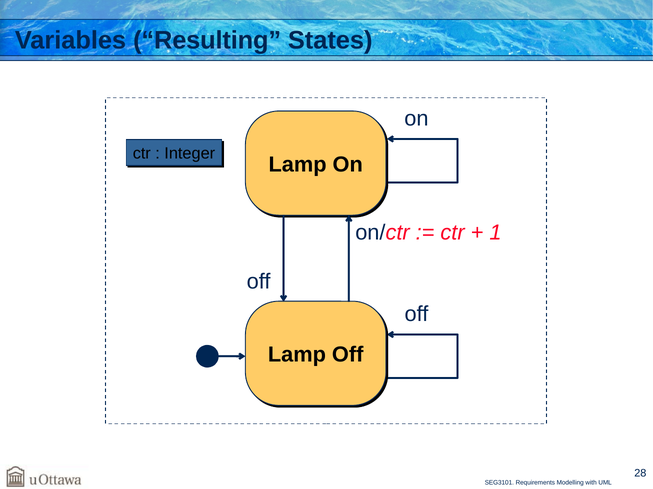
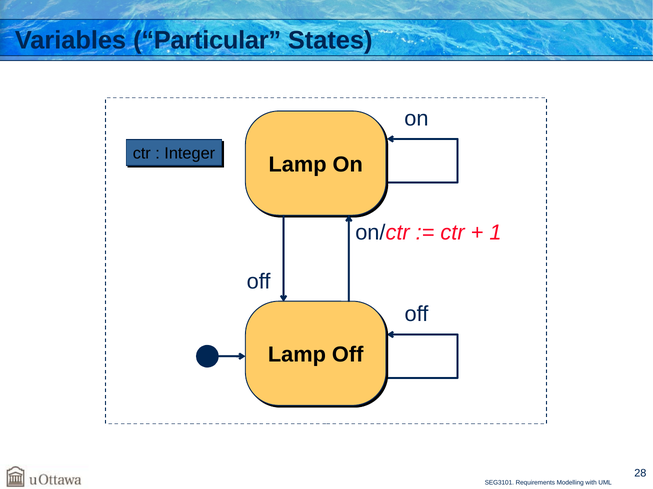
Resulting: Resulting -> Particular (207, 40)
